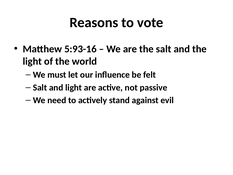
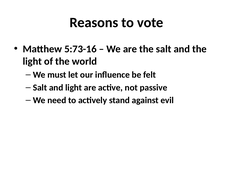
5:93-16: 5:93-16 -> 5:73-16 (80, 49)
